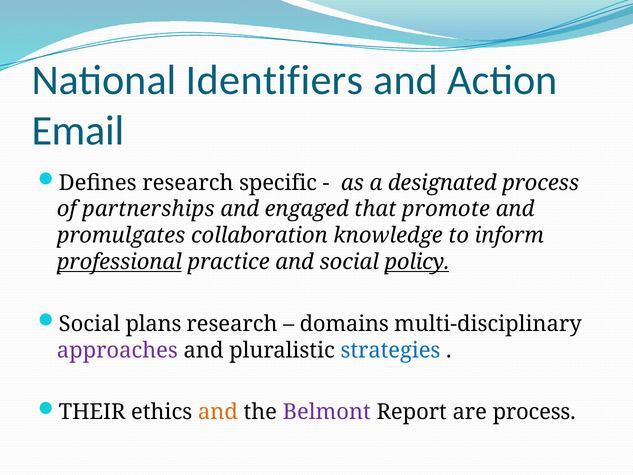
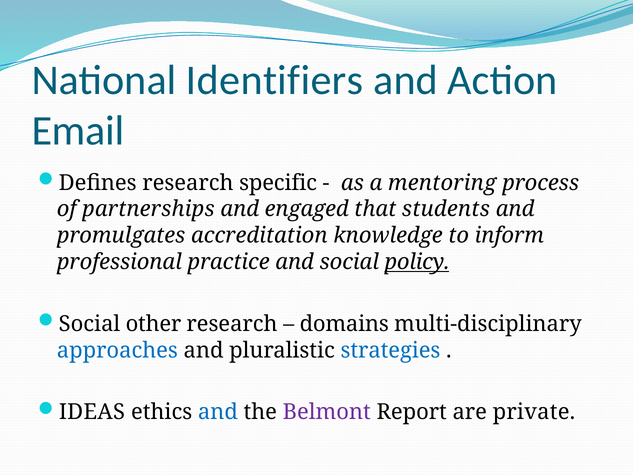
designated: designated -> mentoring (442, 183)
promote: promote -> students (446, 209)
collaboration: collaboration -> accreditation (259, 235)
professional underline: present -> none (119, 262)
plans: plans -> other (153, 324)
approaches colour: purple -> blue (117, 350)
THEIR: THEIR -> IDEAS (92, 412)
and colour: orange -> blue (218, 412)
are process: process -> private (534, 412)
